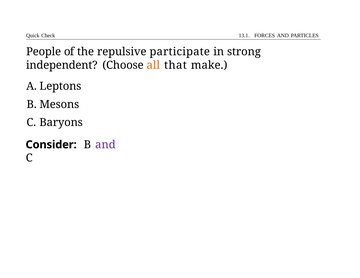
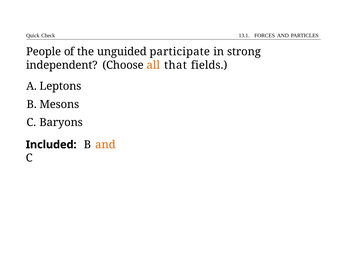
repulsive: repulsive -> unguided (122, 52)
make: make -> fields (209, 65)
Consider: Consider -> Included (51, 145)
and colour: purple -> orange (105, 145)
